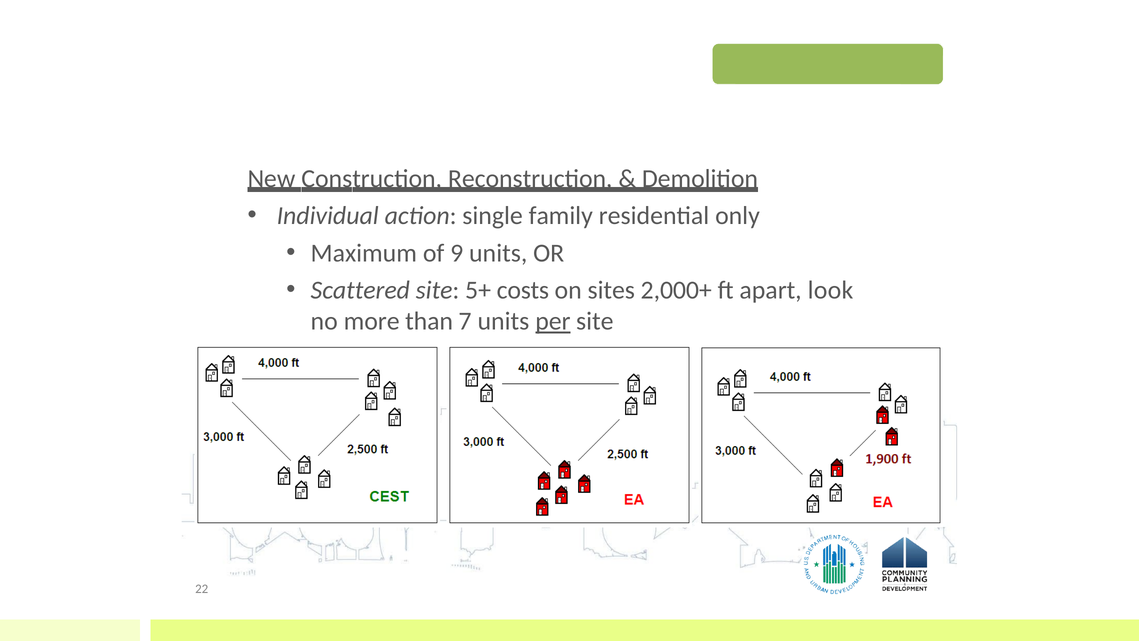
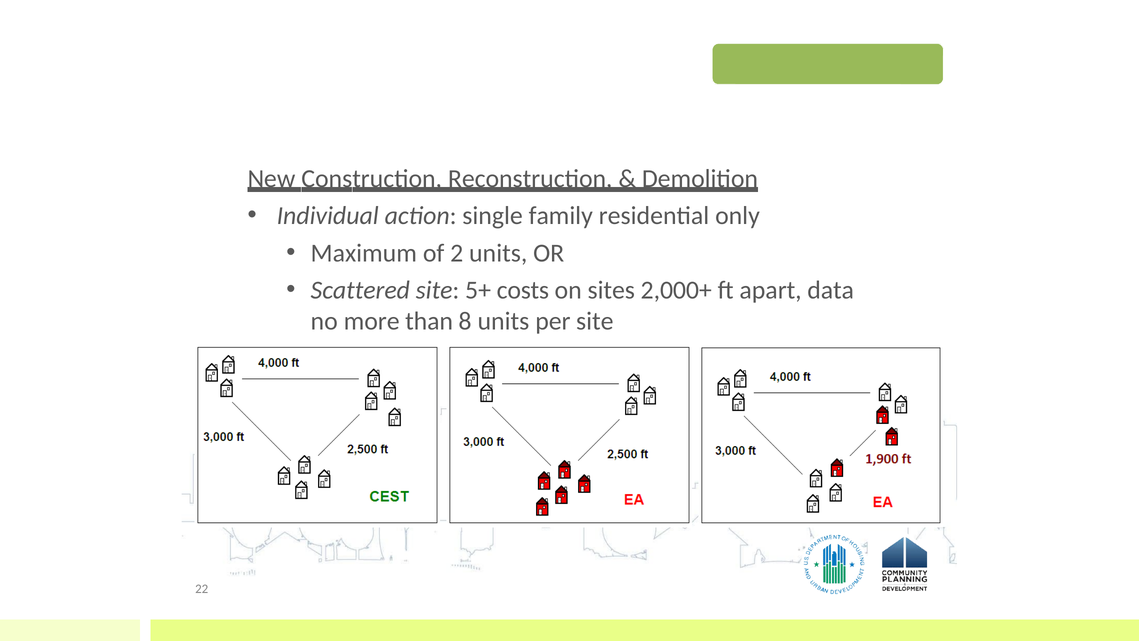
9: 9 -> 2 (457, 253)
look: look -> data (831, 290)
7: 7 -> 8 (465, 321)
per underline: present -> none (553, 321)
